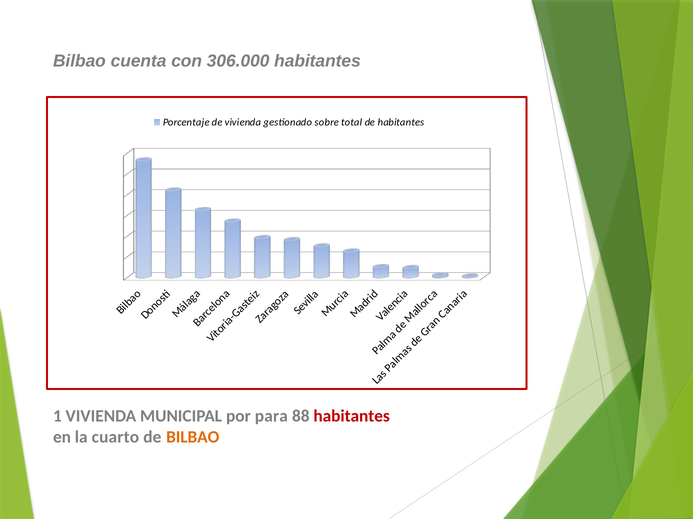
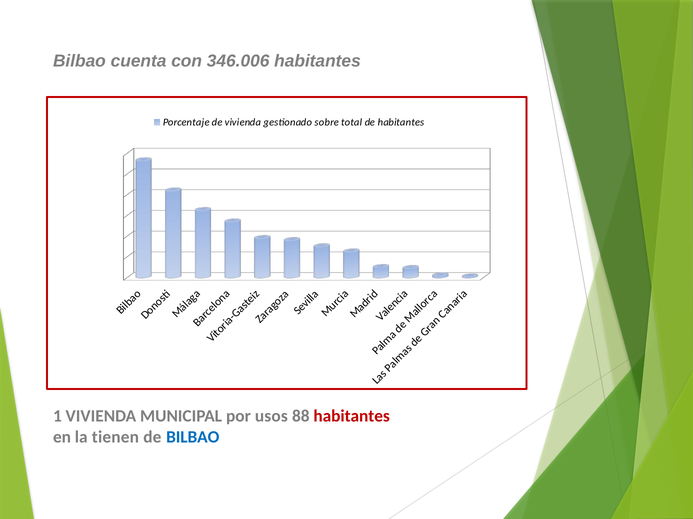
306.000: 306.000 -> 346.006 (238, 61)
para: para -> usos (271, 417)
cuarto: cuarto -> tienen (115, 438)
BILBAO colour: orange -> blue (193, 438)
